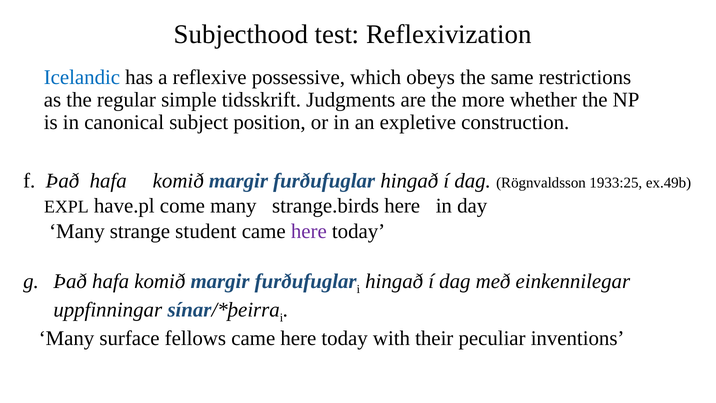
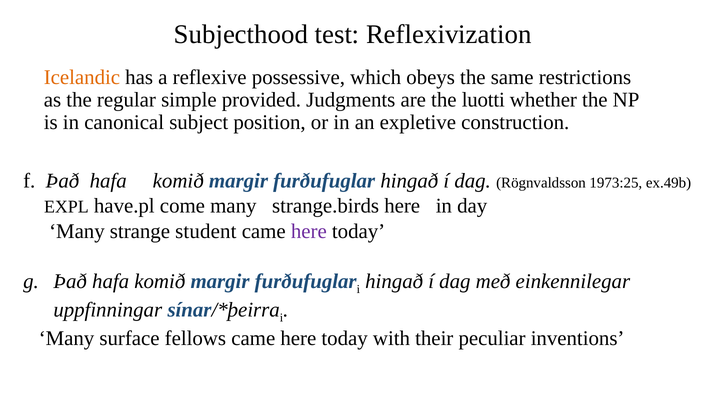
Icelandic colour: blue -> orange (82, 77)
tidsskrift: tidsskrift -> provided (261, 100)
more: more -> luotti (483, 100)
1933:25: 1933:25 -> 1973:25 (616, 183)
